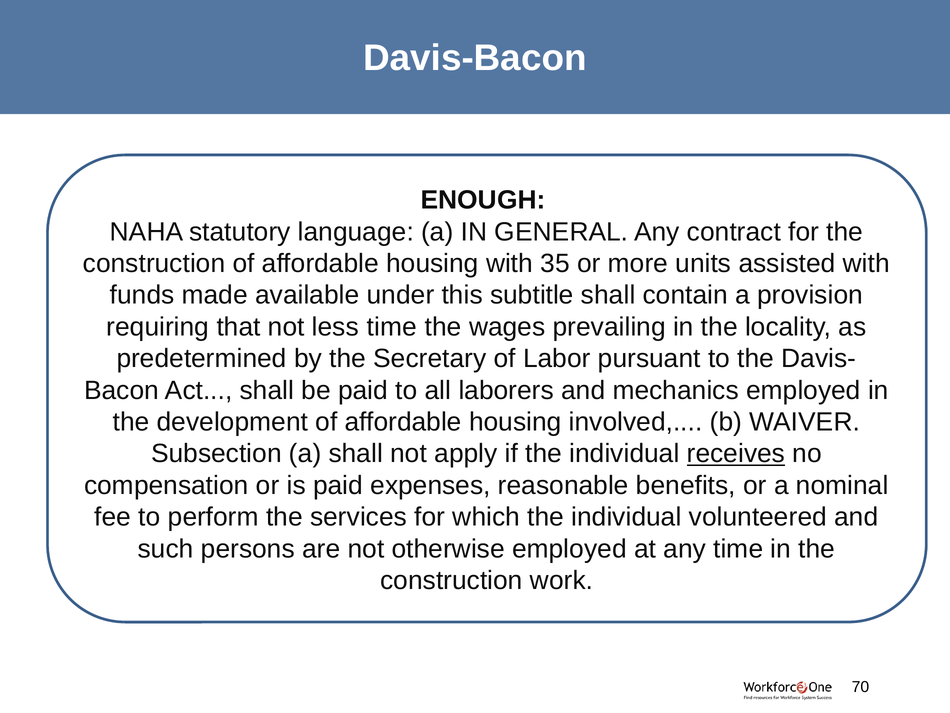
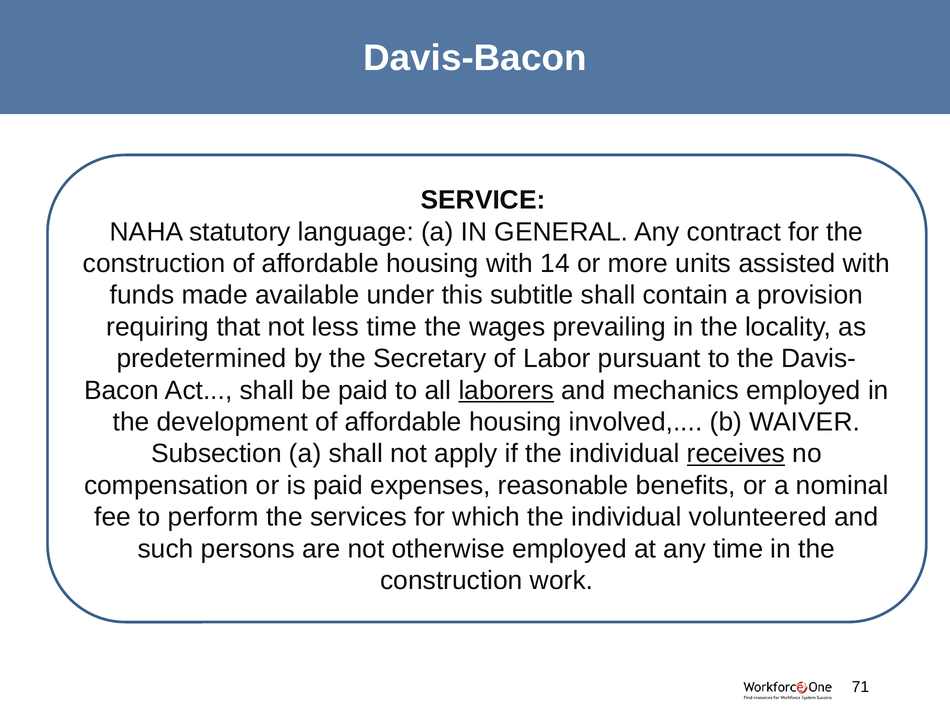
ENOUGH: ENOUGH -> SERVICE (483, 200)
35: 35 -> 14 (555, 263)
laborers underline: none -> present (506, 390)
70: 70 -> 71 (860, 687)
